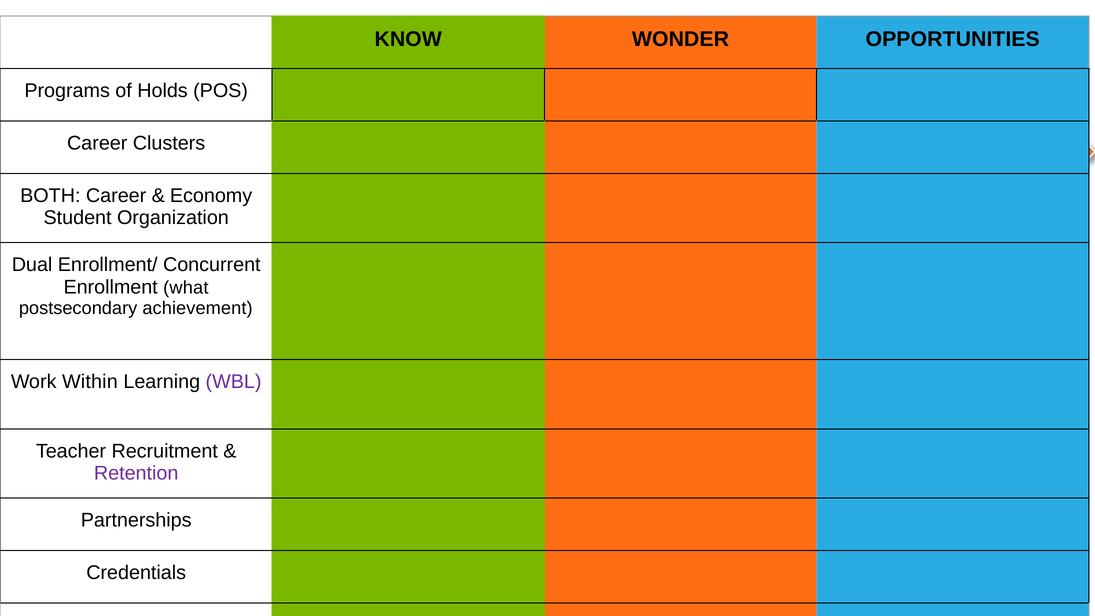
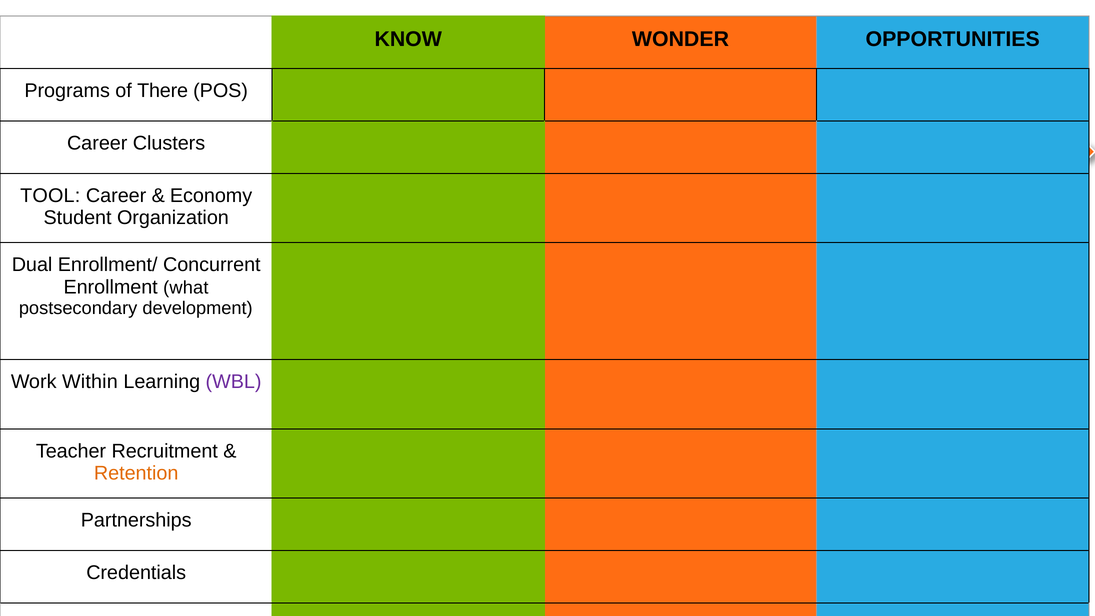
Holds: Holds -> There (163, 91)
BOTH: BOTH -> TOOL (50, 196)
achievement: achievement -> development (198, 308)
Retention colour: purple -> orange (136, 473)
